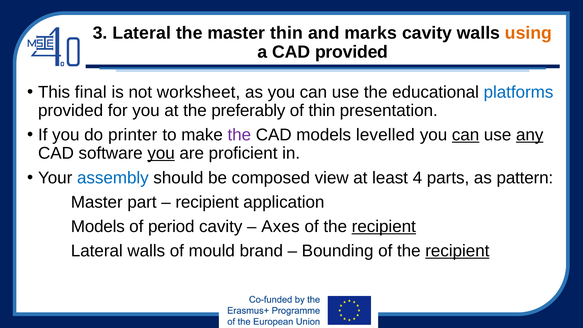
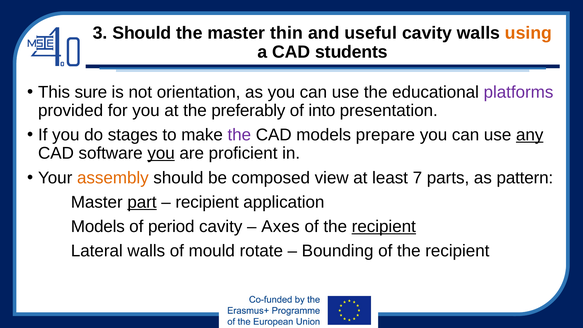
3 Lateral: Lateral -> Should (142, 33)
marks: marks -> useful (371, 33)
CAD provided: provided -> students (352, 52)
final: final -> sure (91, 92)
worksheet: worksheet -> orientation (199, 92)
platforms colour: blue -> purple (518, 92)
of thin: thin -> into (322, 111)
printer: printer -> stages (133, 135)
levelled: levelled -> prepare (385, 135)
can underline: present -> none (466, 135)
assembly colour: blue -> orange (113, 178)
4: 4 -> 7 (417, 178)
part underline: none -> present (142, 202)
brand: brand -> rotate (261, 251)
recipient underline: present -> none (457, 251)
